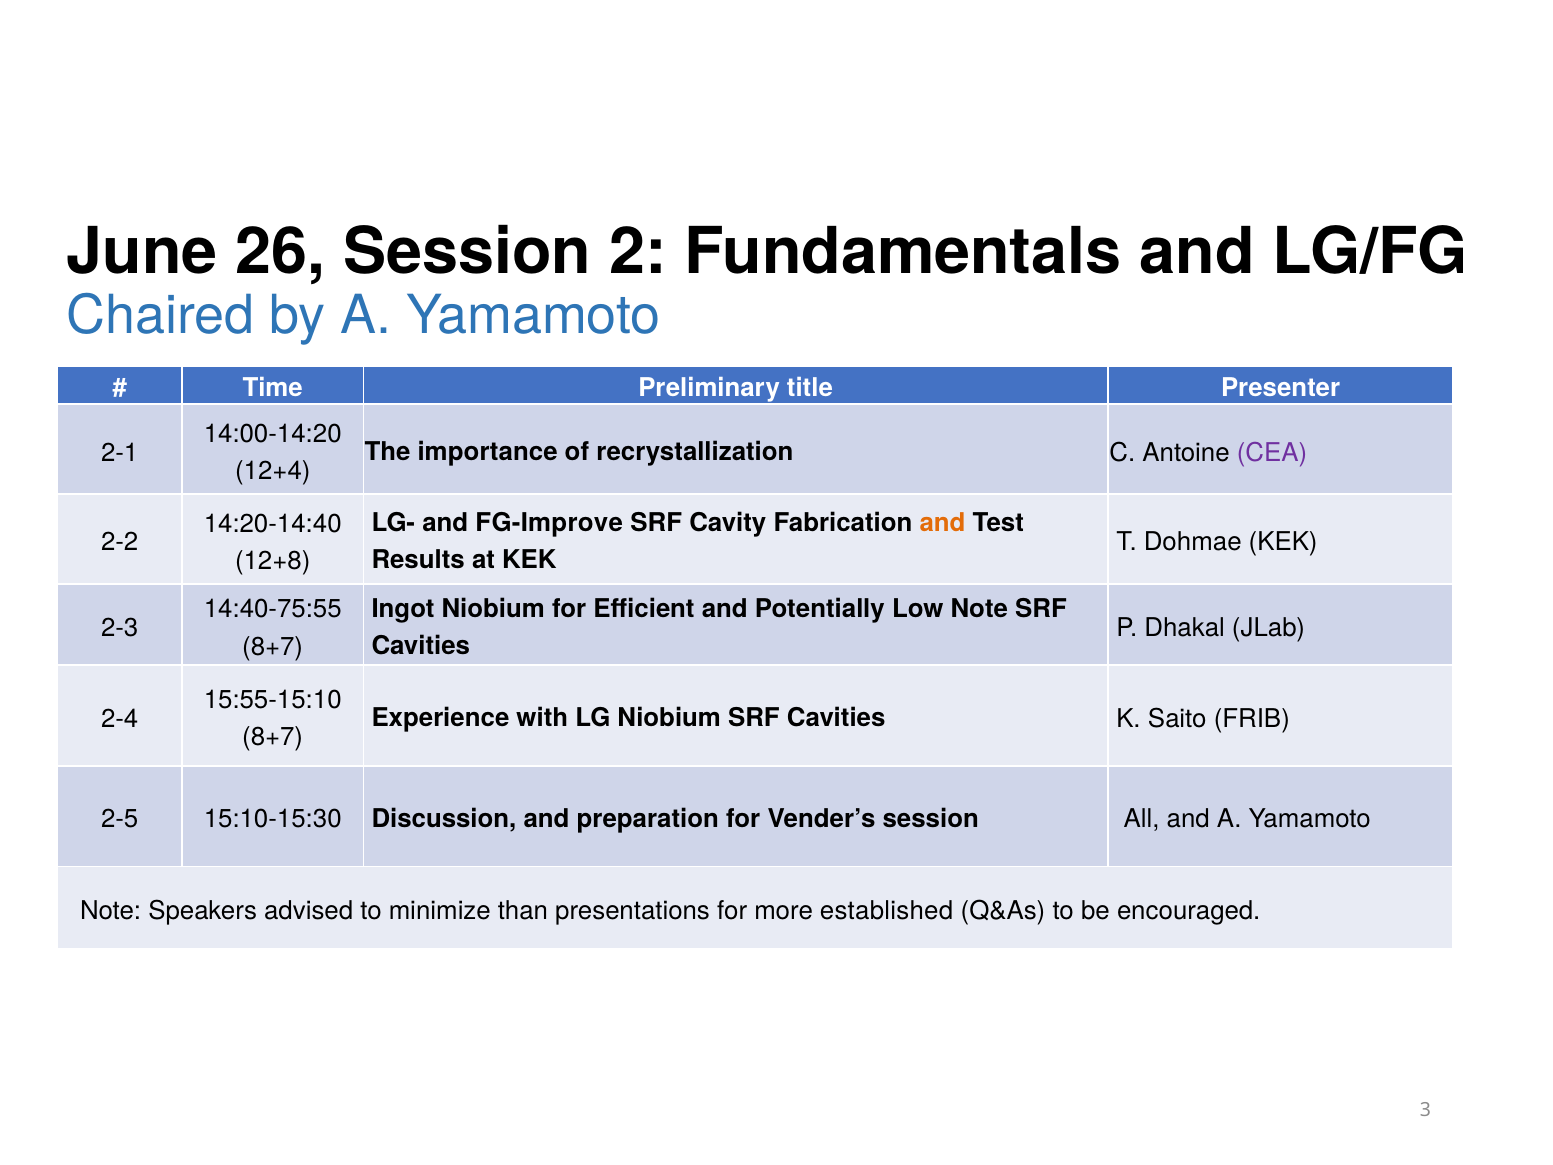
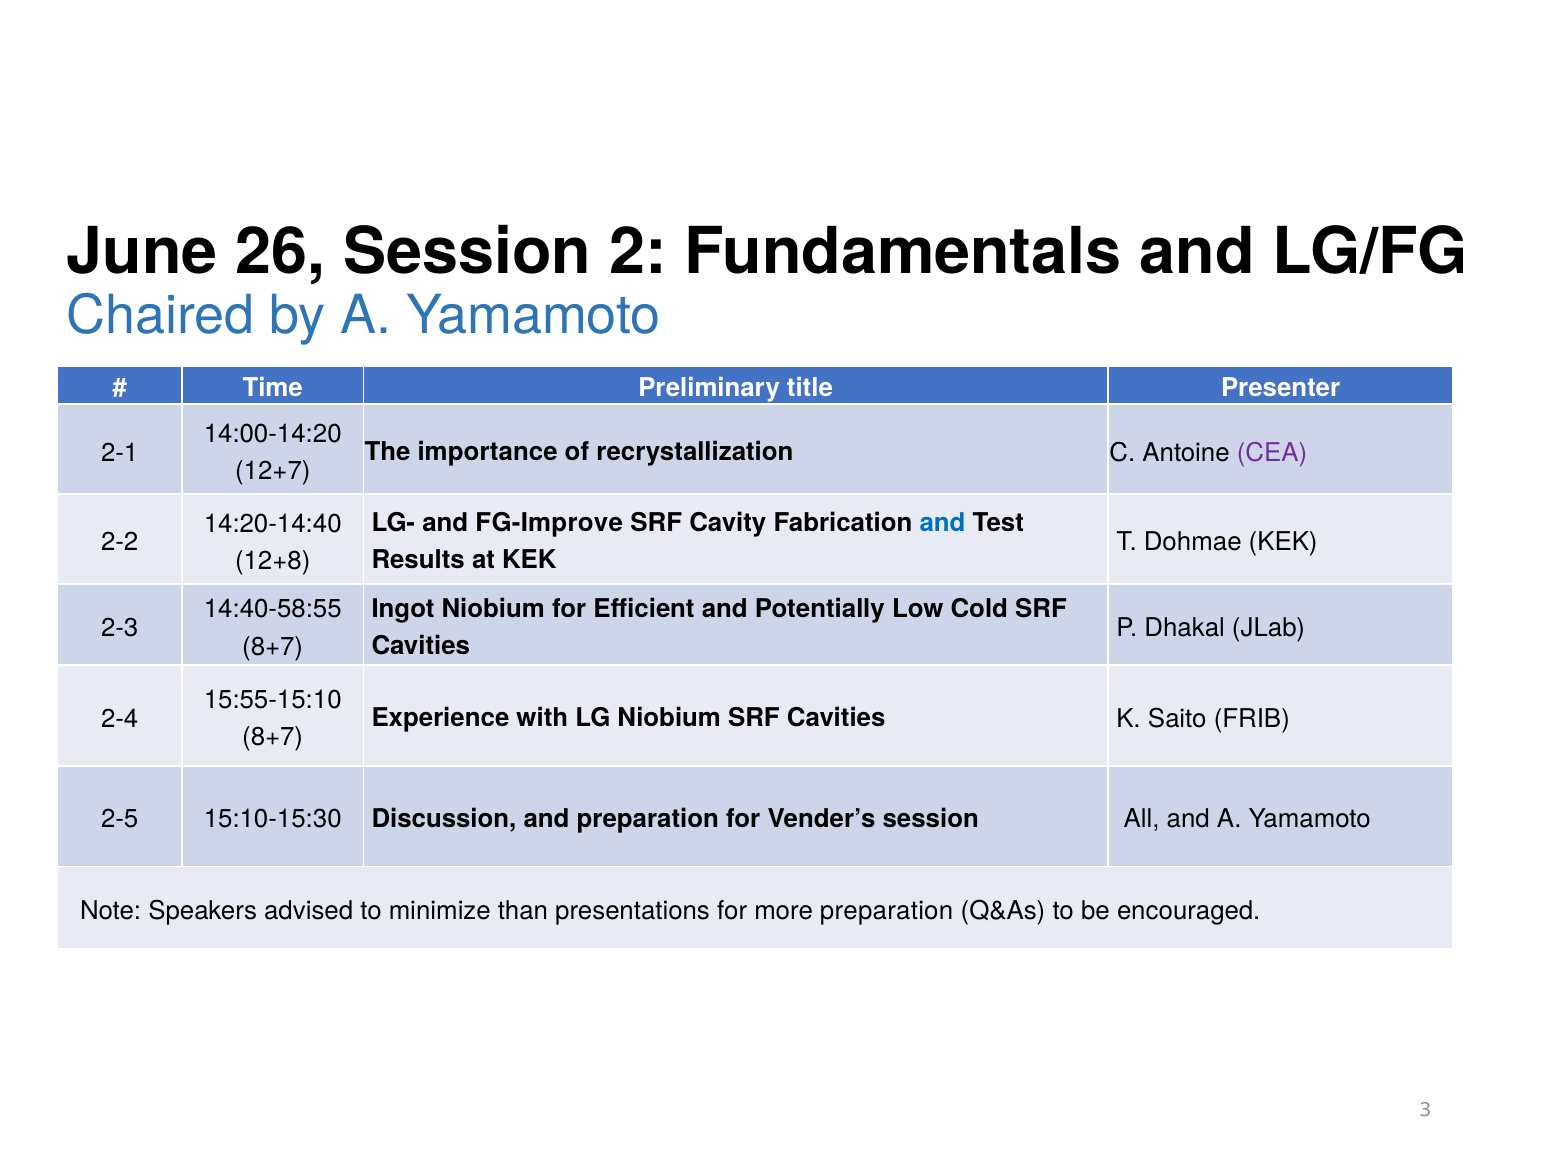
12+4: 12+4 -> 12+7 (273, 471)
and colour: orange -> blue (943, 523)
Low Note: Note -> Cold (979, 609)
14:40-75:55: 14:40-75:55 -> 14:40-58:55 (273, 609)
more established: established -> preparation (887, 911)
